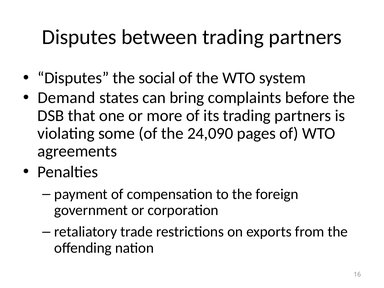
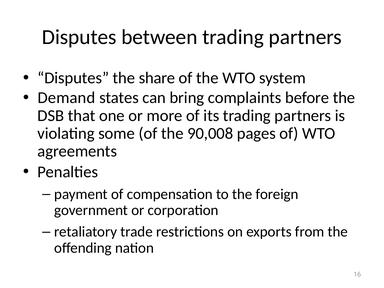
social: social -> share (157, 78)
24,090: 24,090 -> 90,008 (210, 133)
